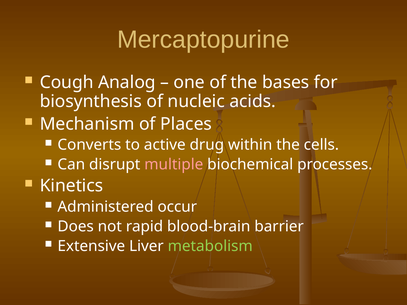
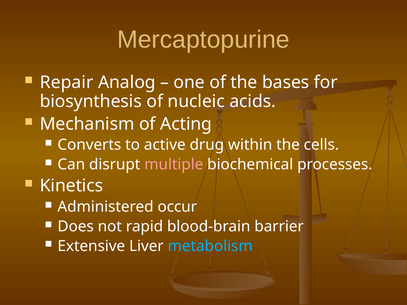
Cough: Cough -> Repair (67, 83)
Places: Places -> Acting (186, 124)
metabolism colour: light green -> light blue (210, 246)
